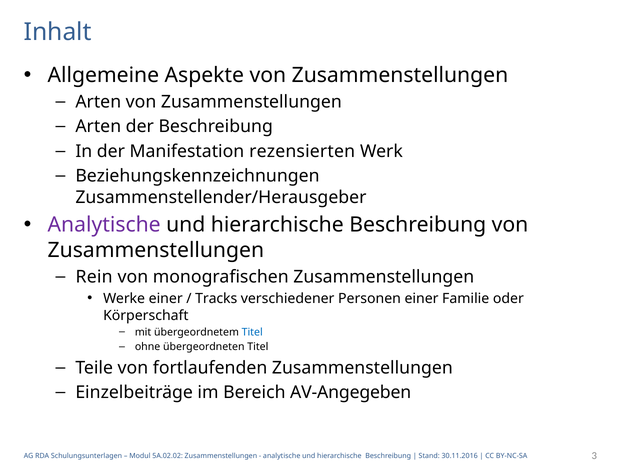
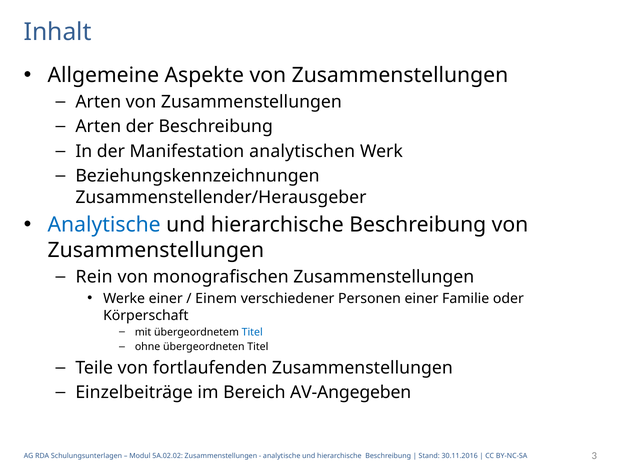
rezensierten: rezensierten -> analytischen (302, 151)
Analytische colour: purple -> blue (104, 225)
Tracks: Tracks -> Einem (216, 299)
